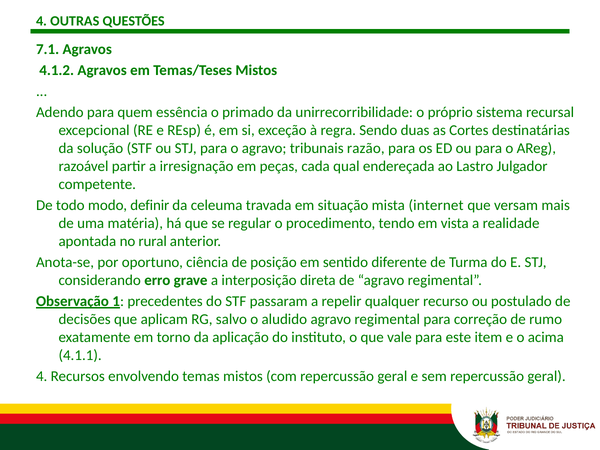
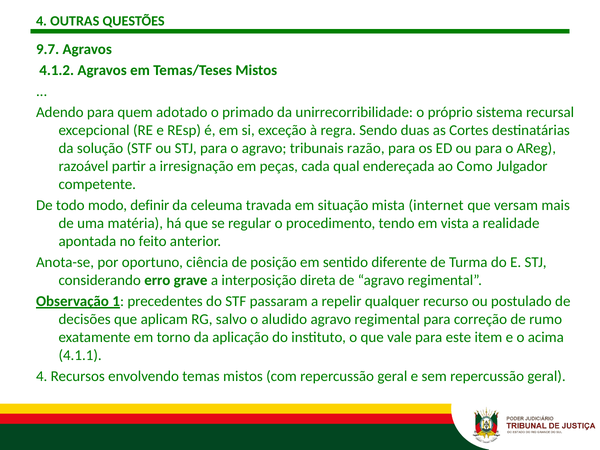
7.1: 7.1 -> 9.7 (48, 49)
essência: essência -> adotado (182, 112)
Lastro: Lastro -> Como (475, 166)
rural: rural -> feito (153, 241)
